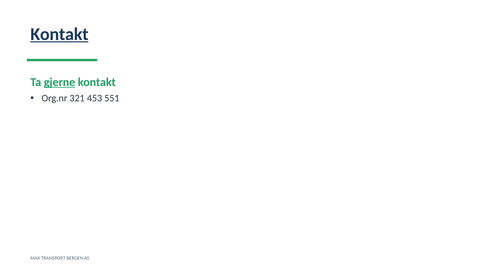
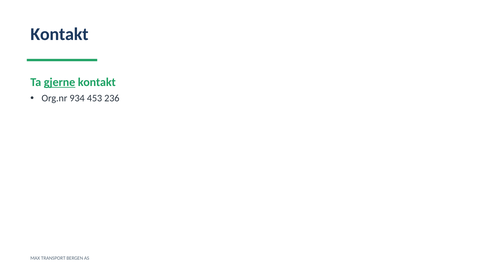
Kontakt underline: present -> none (59, 34)
321: 321 -> 934 (77, 98)
551: 551 -> 236 (112, 98)
